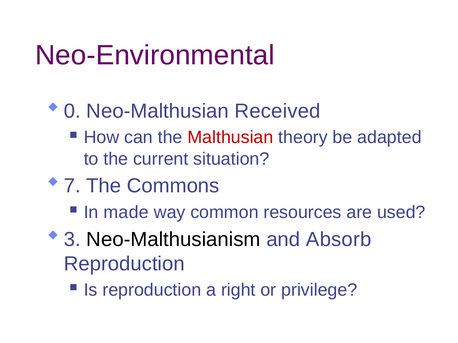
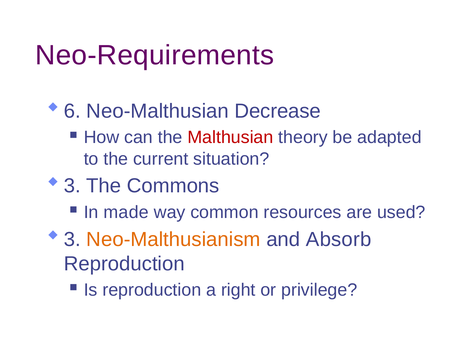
Neo-Environmental: Neo-Environmental -> Neo-Requirements (155, 55)
0: 0 -> 6 (72, 111)
Received: Received -> Decrease (278, 111)
7: 7 -> 3 (72, 186)
Neo-Malthusianism colour: black -> orange (173, 240)
